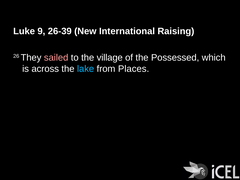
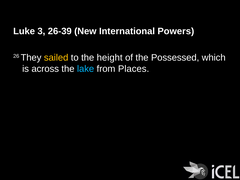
9: 9 -> 3 (41, 31)
Raising: Raising -> Powers (176, 31)
sailed colour: pink -> yellow (56, 58)
village: village -> height (110, 58)
